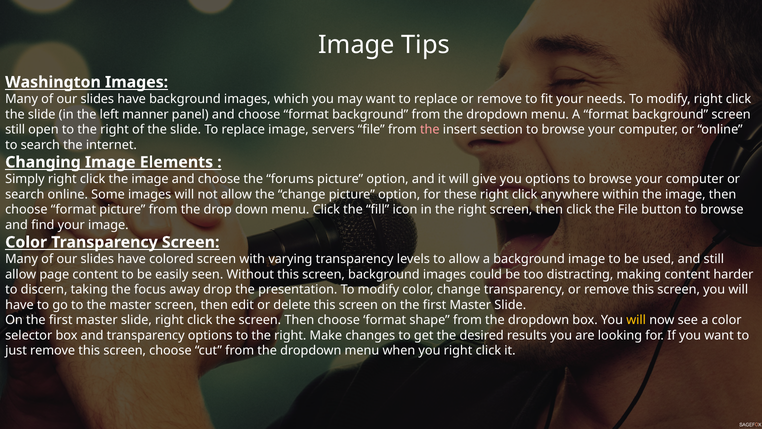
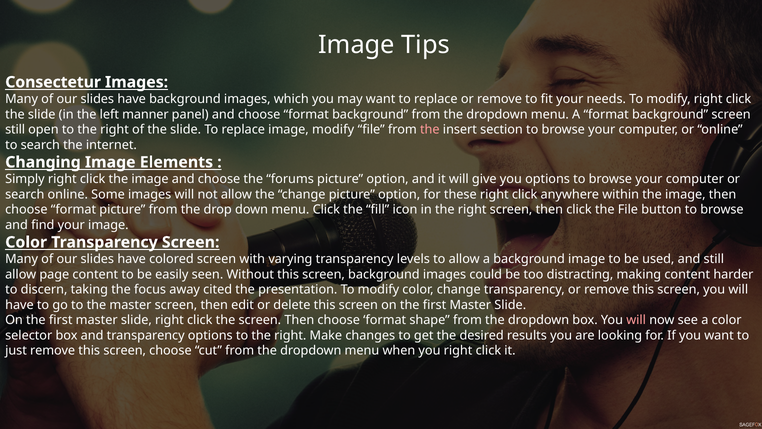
Washington: Washington -> Consectetur (53, 82)
image servers: servers -> modify (333, 129)
away drop: drop -> cited (218, 289)
will colour: yellow -> pink (636, 320)
